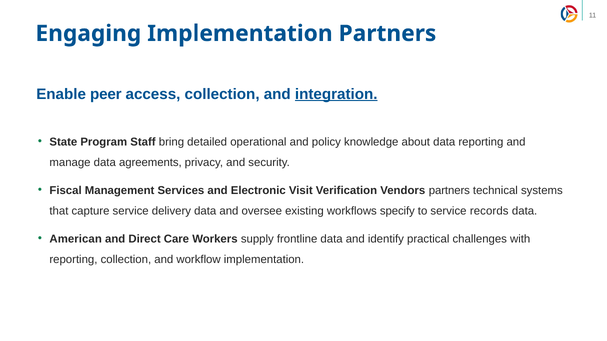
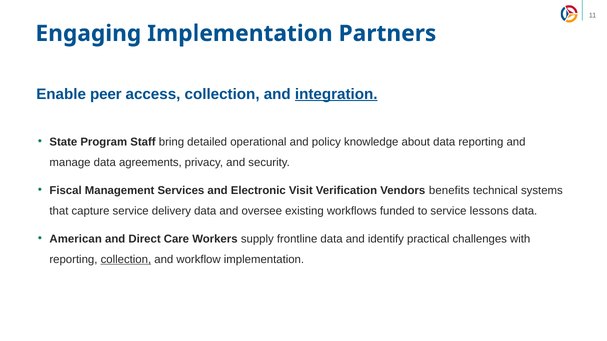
Vendors partners: partners -> benefits (449, 191)
specify: specify -> funded (397, 211)
records: records -> lessons (489, 211)
collection underline: none -> present (126, 260)
